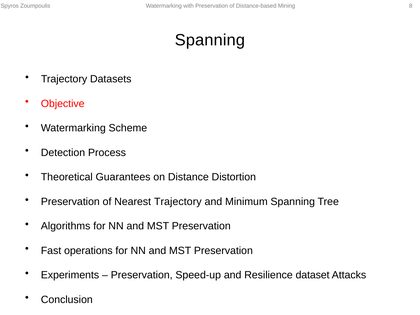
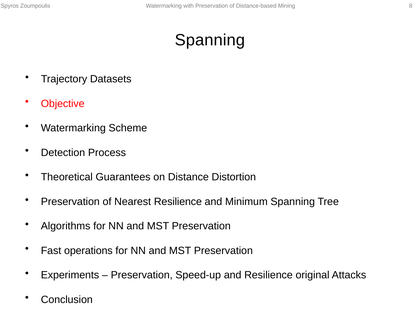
Nearest Trajectory: Trajectory -> Resilience (178, 202)
dataset: dataset -> original (313, 275)
